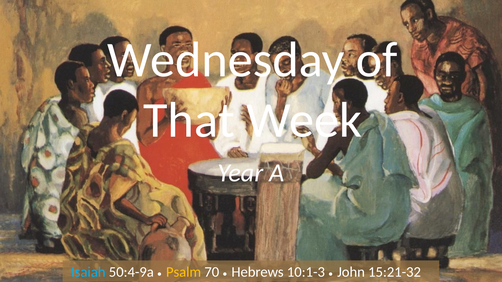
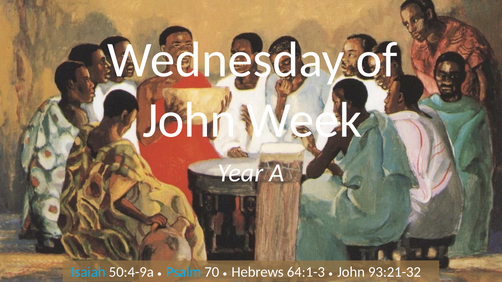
That: That -> John (189, 120)
Psalm colour: yellow -> light blue (184, 272)
10:1-3: 10:1-3 -> 64:1-3 (306, 272)
15:21-32: 15:21-32 -> 93:21-32 (395, 272)
